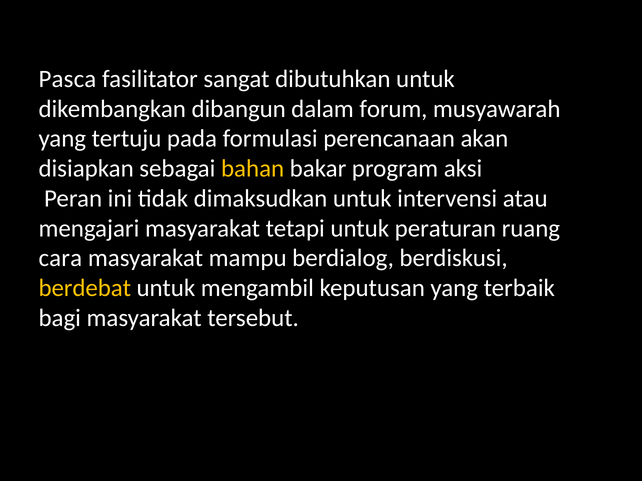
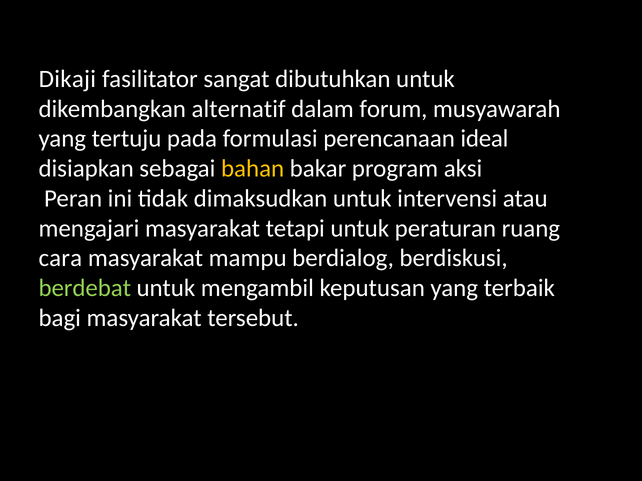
Pasca: Pasca -> Dikaji (67, 79)
dibangun: dibangun -> alternatif (239, 109)
akan: akan -> ideal (484, 139)
berdebat colour: yellow -> light green (85, 288)
